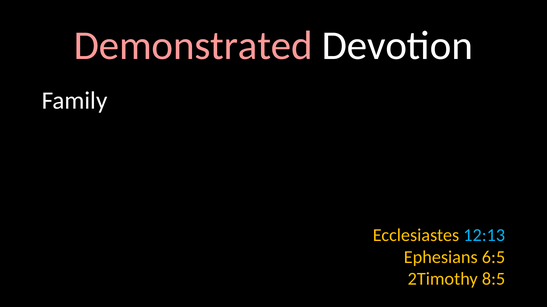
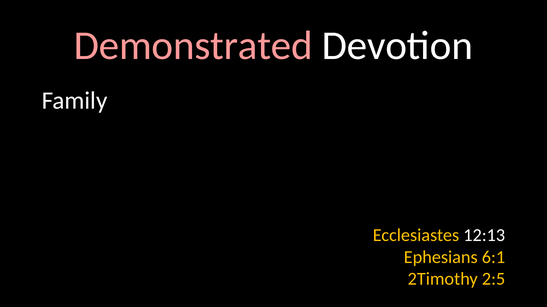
12:13 colour: light blue -> white (484, 236)
6:5: 6:5 -> 6:1 (493, 258)
8:5: 8:5 -> 2:5 (494, 280)
